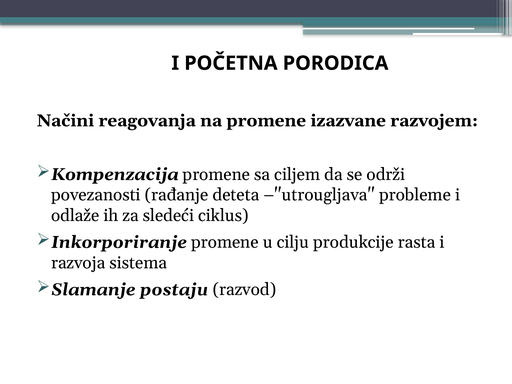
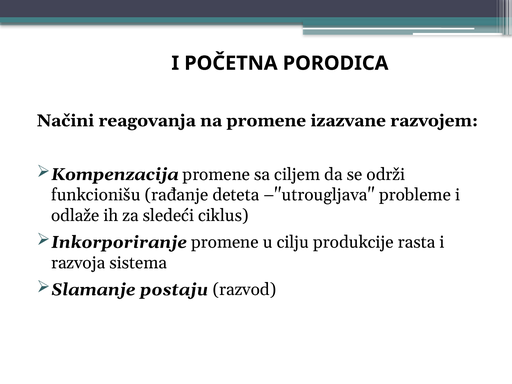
povezanosti: povezanosti -> funkcionišu (96, 195)
